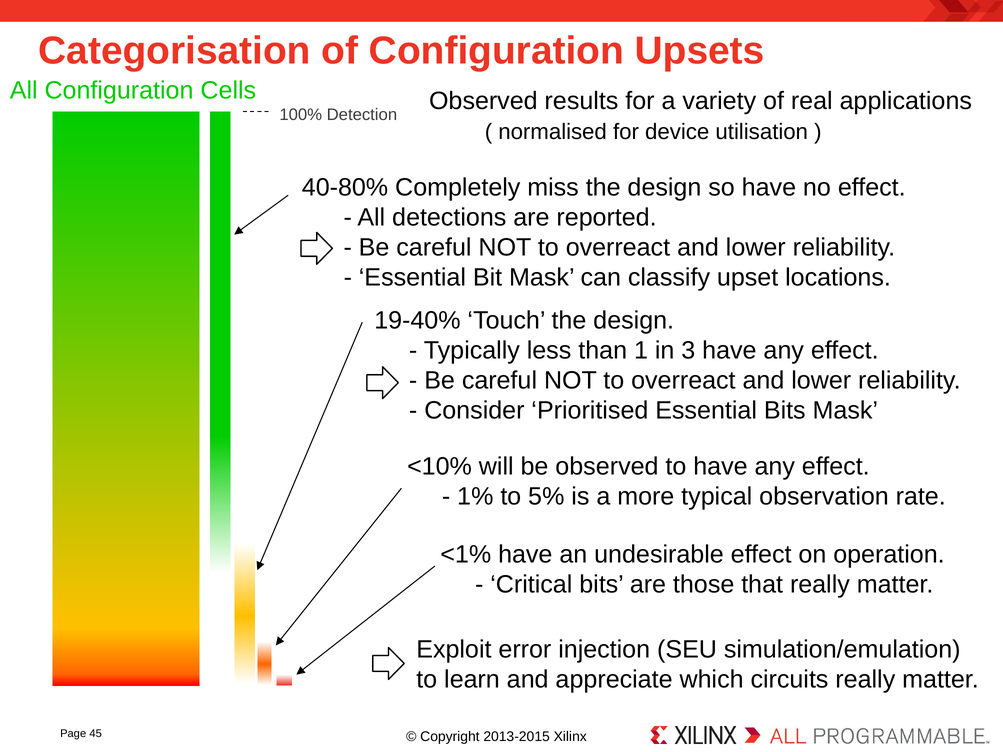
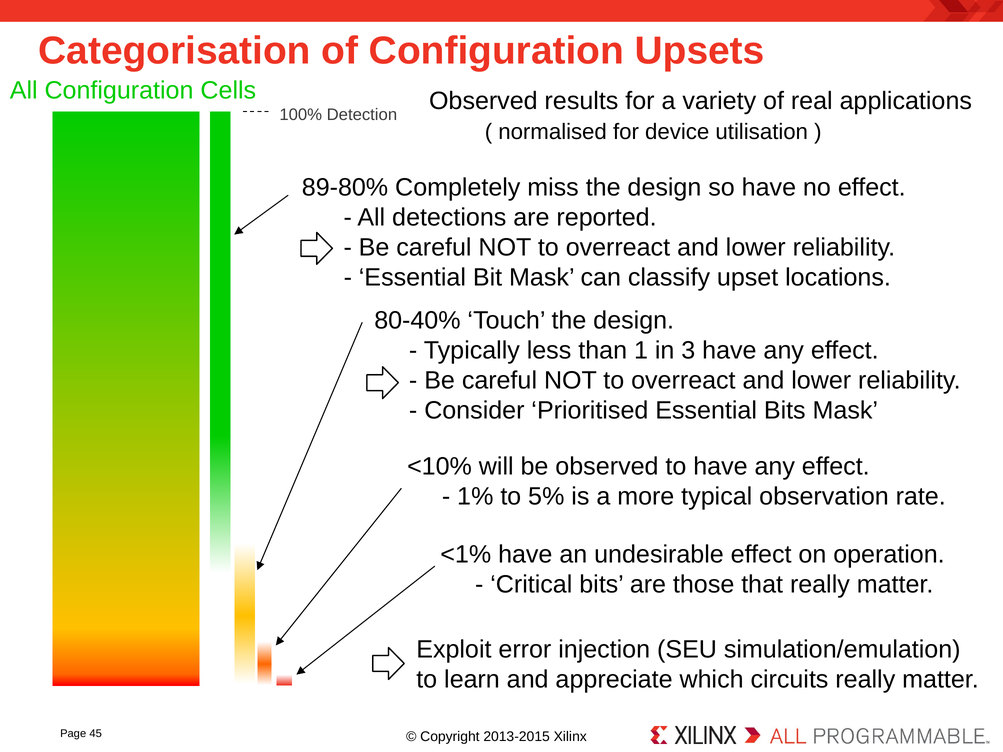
40-80%: 40-80% -> 89-80% (345, 188)
19-40%: 19-40% -> 80-40% (417, 320)
